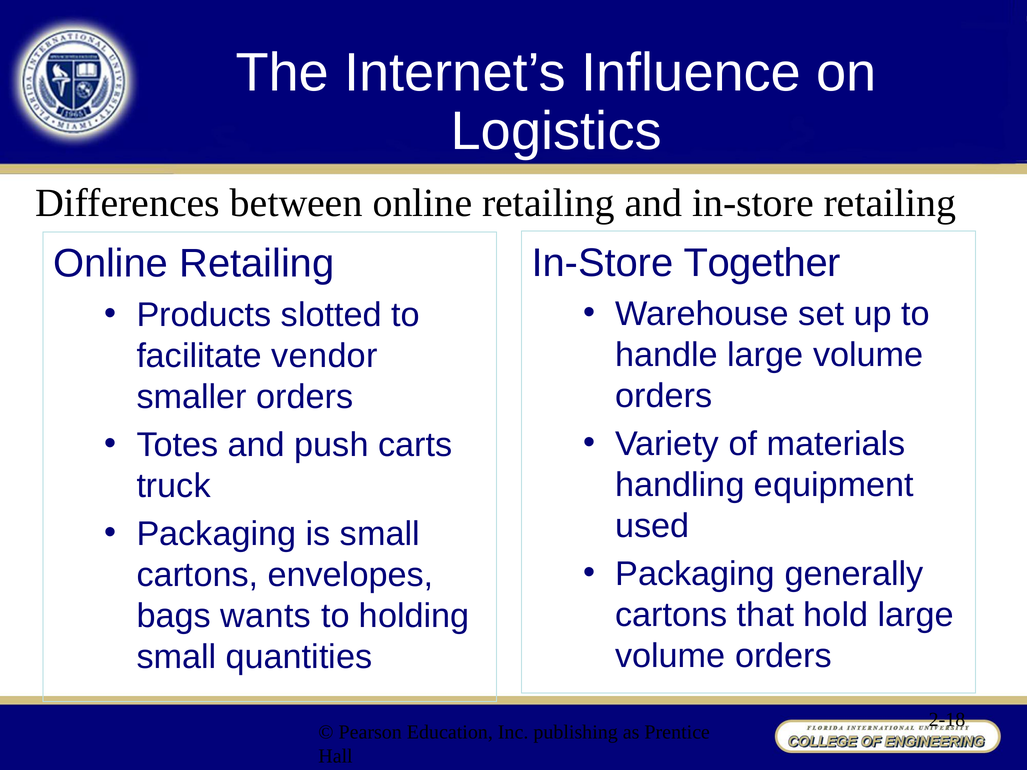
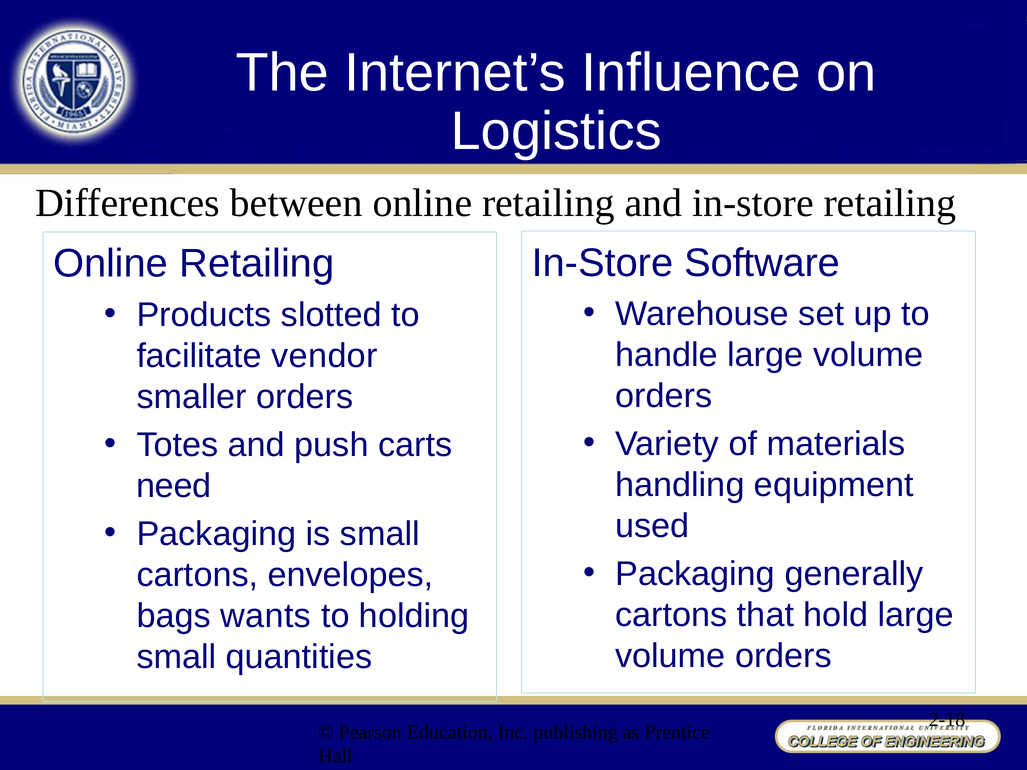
Together: Together -> Software (762, 263)
truck: truck -> need (174, 486)
